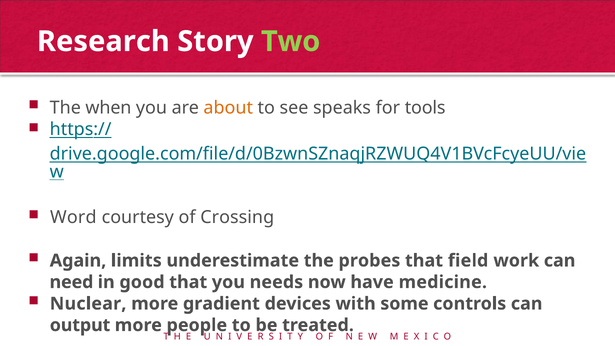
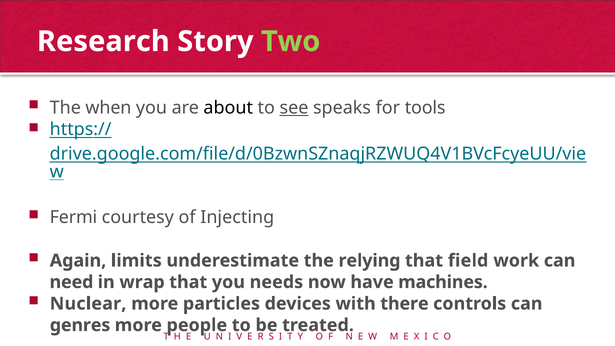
about colour: orange -> black (228, 108)
see underline: none -> present (294, 108)
Word: Word -> Fermi (73, 218)
Crossing: Crossing -> Injecting (237, 218)
probes: probes -> relying (369, 261)
good: good -> wrap (142, 282)
medicine: medicine -> machines (443, 282)
gradient: gradient -> particles (221, 304)
some: some -> there (404, 304)
output: output -> genres (80, 325)
